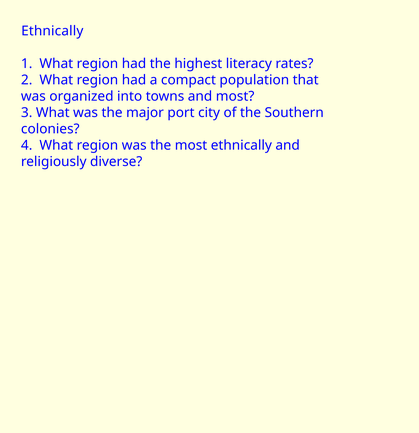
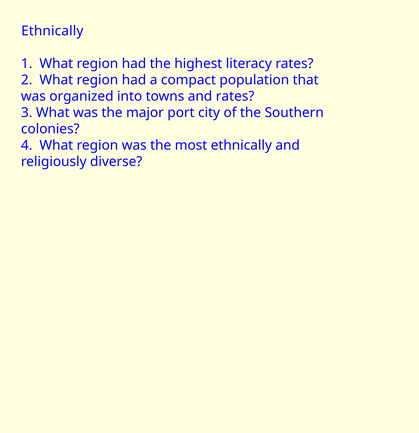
and most: most -> rates (235, 96)
